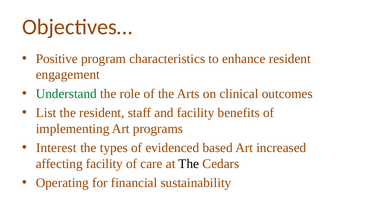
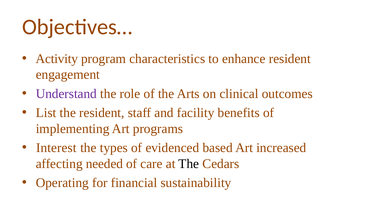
Positive: Positive -> Activity (57, 59)
Understand colour: green -> purple (66, 94)
affecting facility: facility -> needed (104, 164)
